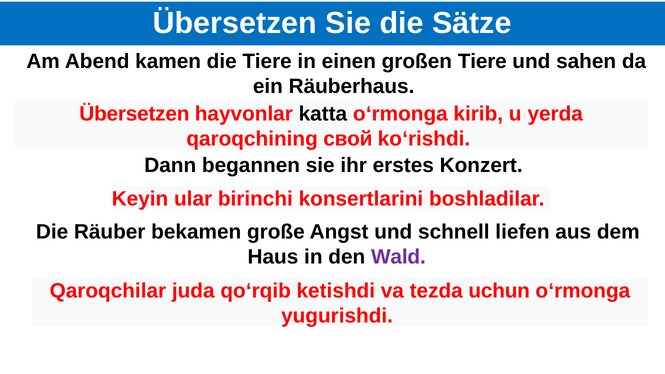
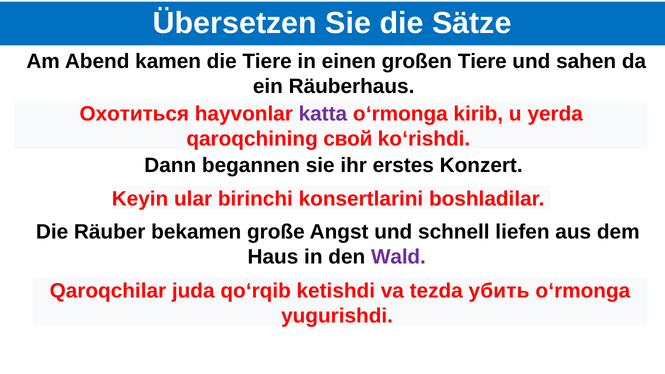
Übersetzen: Übersetzen -> Охотиться (134, 114)
katta colour: black -> purple (323, 114)
uchun: uchun -> убить (499, 291)
